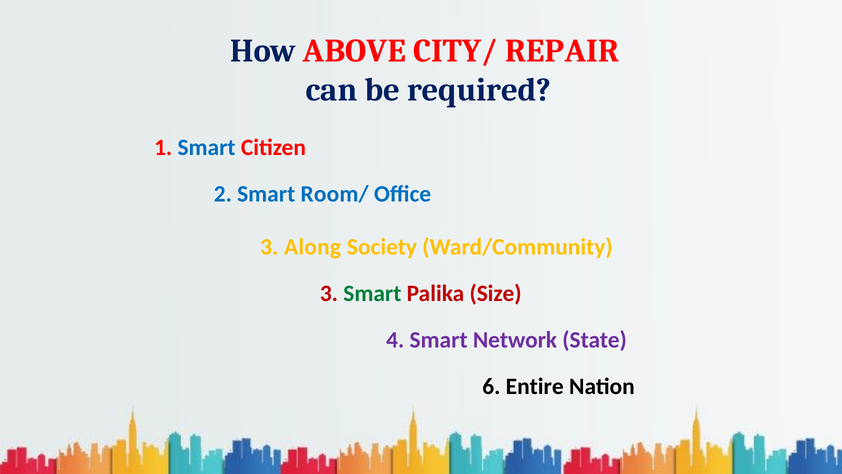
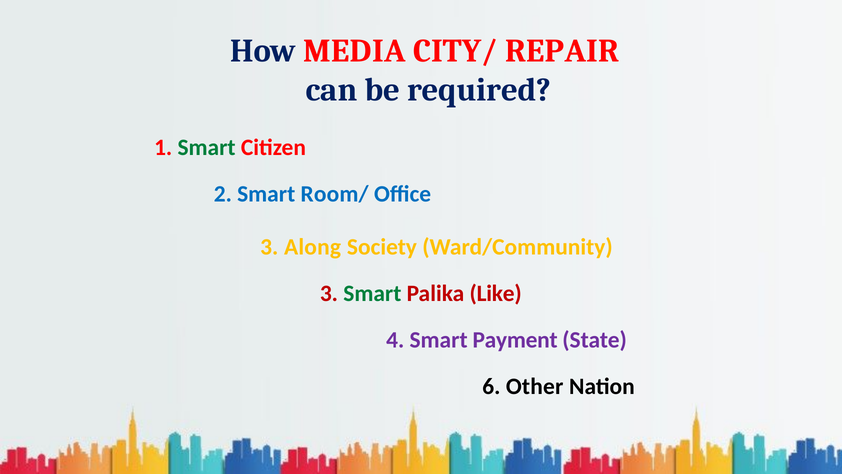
ABOVE: ABOVE -> MEDIA (354, 51)
Smart colour: blue -> green (207, 147)
Size: Size -> Like (496, 293)
Network: Network -> Payment (515, 340)
Entire: Entire -> Other (535, 386)
